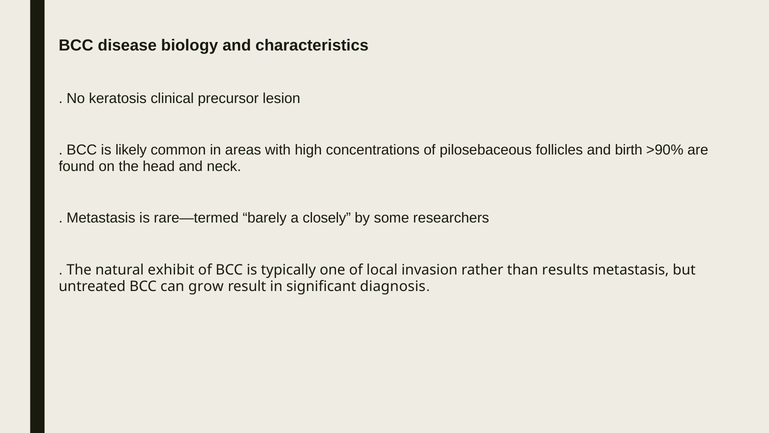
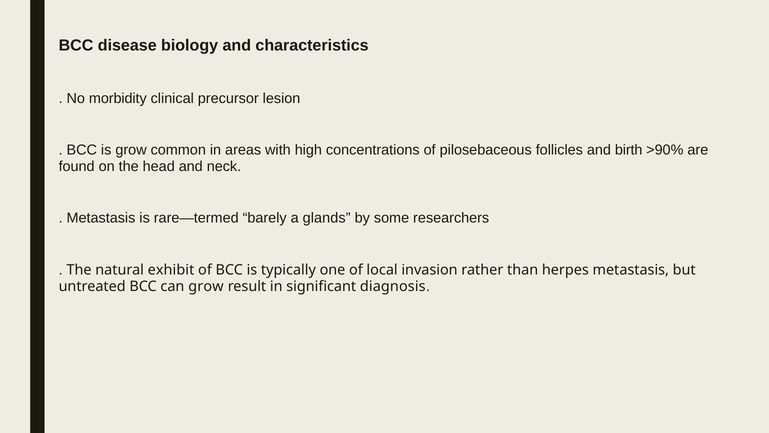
keratosis: keratosis -> morbidity (118, 98)
is likely: likely -> grow (131, 150)
closely: closely -> glands (327, 218)
results: results -> herpes (565, 270)
